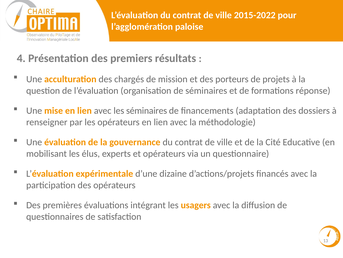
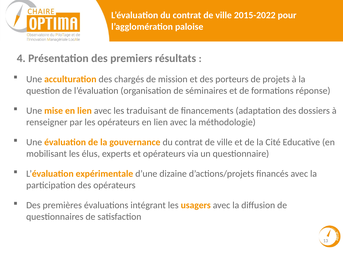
les séminaires: séminaires -> traduisant (147, 110)
